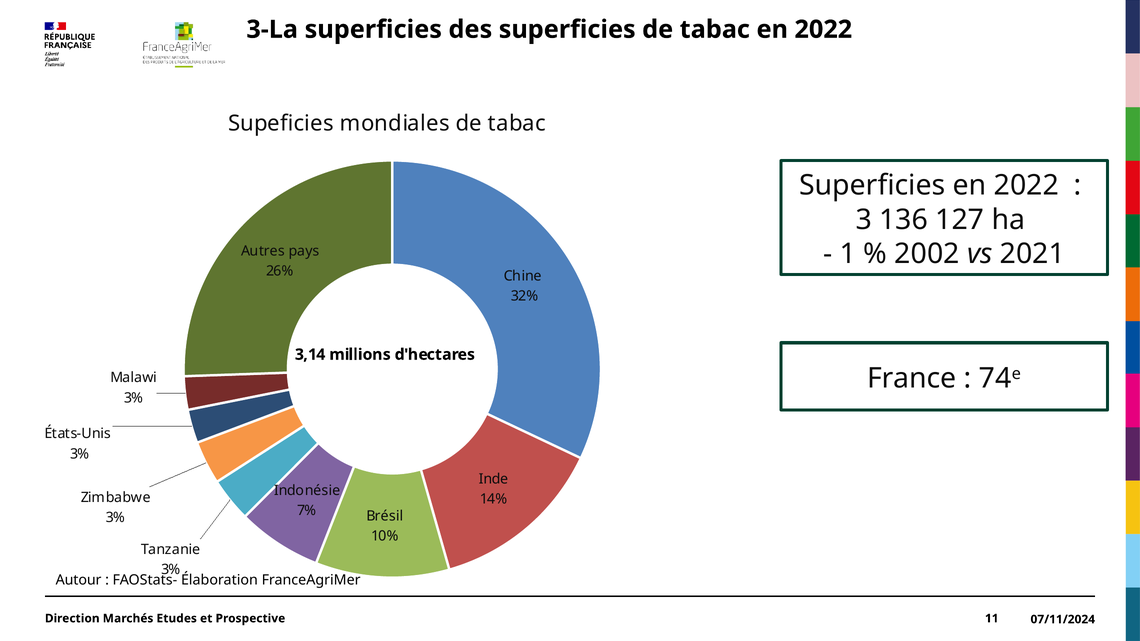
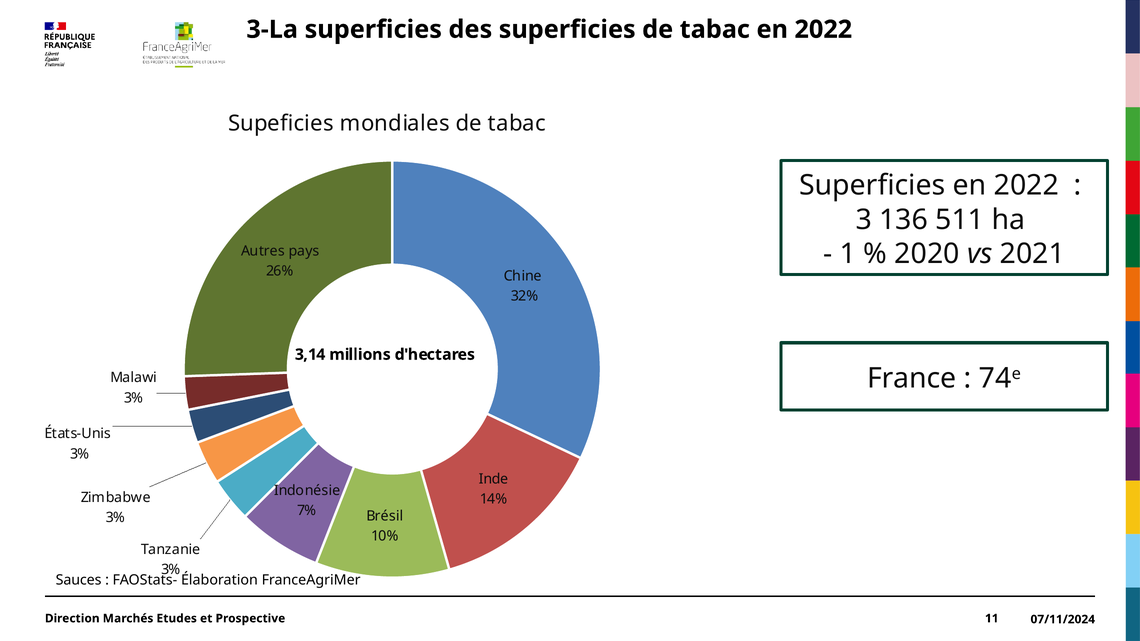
127: 127 -> 511 (960, 220)
2002: 2002 -> 2020 (927, 254)
Autour: Autour -> Sauces (79, 580)
